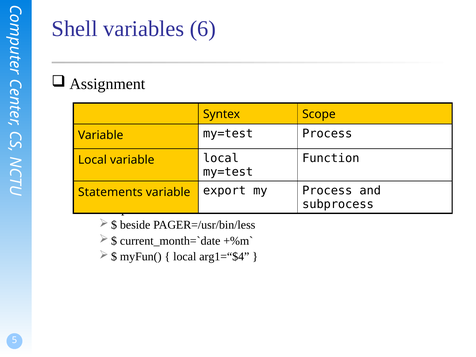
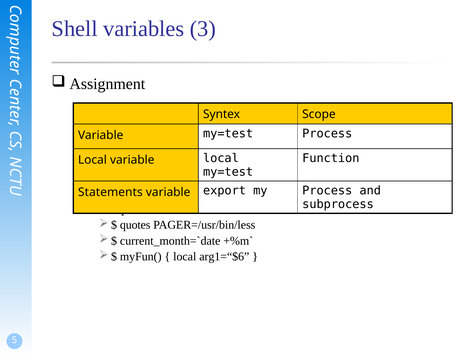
6: 6 -> 3 (203, 29)
beside: beside -> quotes (135, 225)
arg1=“$4: arg1=“$4 -> arg1=“$6 (224, 257)
